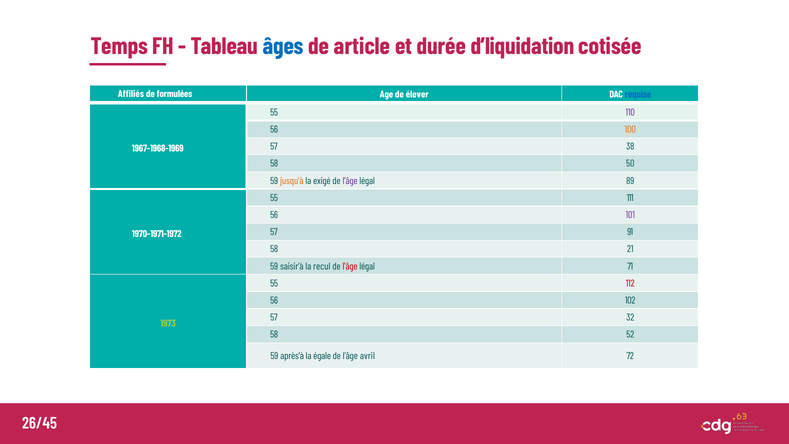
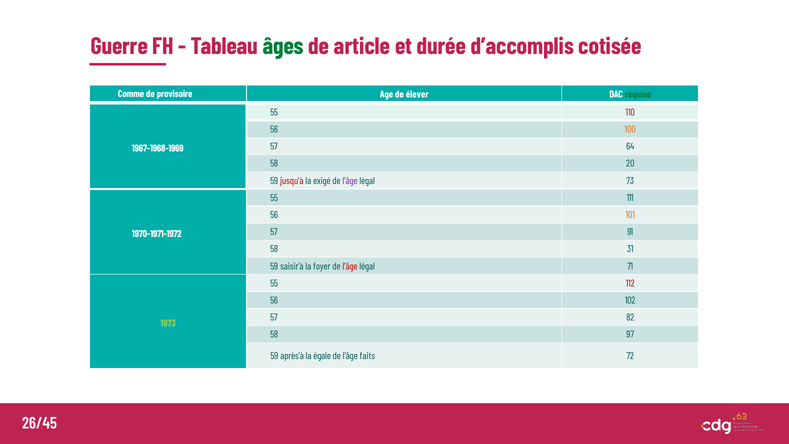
Temps: Temps -> Guerre (119, 46)
âges colour: blue -> green (283, 46)
d’liquidation: d’liquidation -> d’accomplis (522, 46)
Affiliés: Affiliés -> Comme (131, 94)
formulées: formulées -> provisoire (175, 94)
requise colour: blue -> green (638, 94)
110 colour: purple -> red (630, 112)
38: 38 -> 64 (630, 147)
50: 50 -> 20 (630, 164)
jusqu'à colour: orange -> red (292, 181)
89: 89 -> 73 (630, 181)
101 colour: purple -> orange (630, 215)
21: 21 -> 31 (630, 249)
recul: recul -> foyer (322, 266)
32: 32 -> 82 (630, 317)
52: 52 -> 97 (630, 334)
avril: avril -> faits (367, 356)
